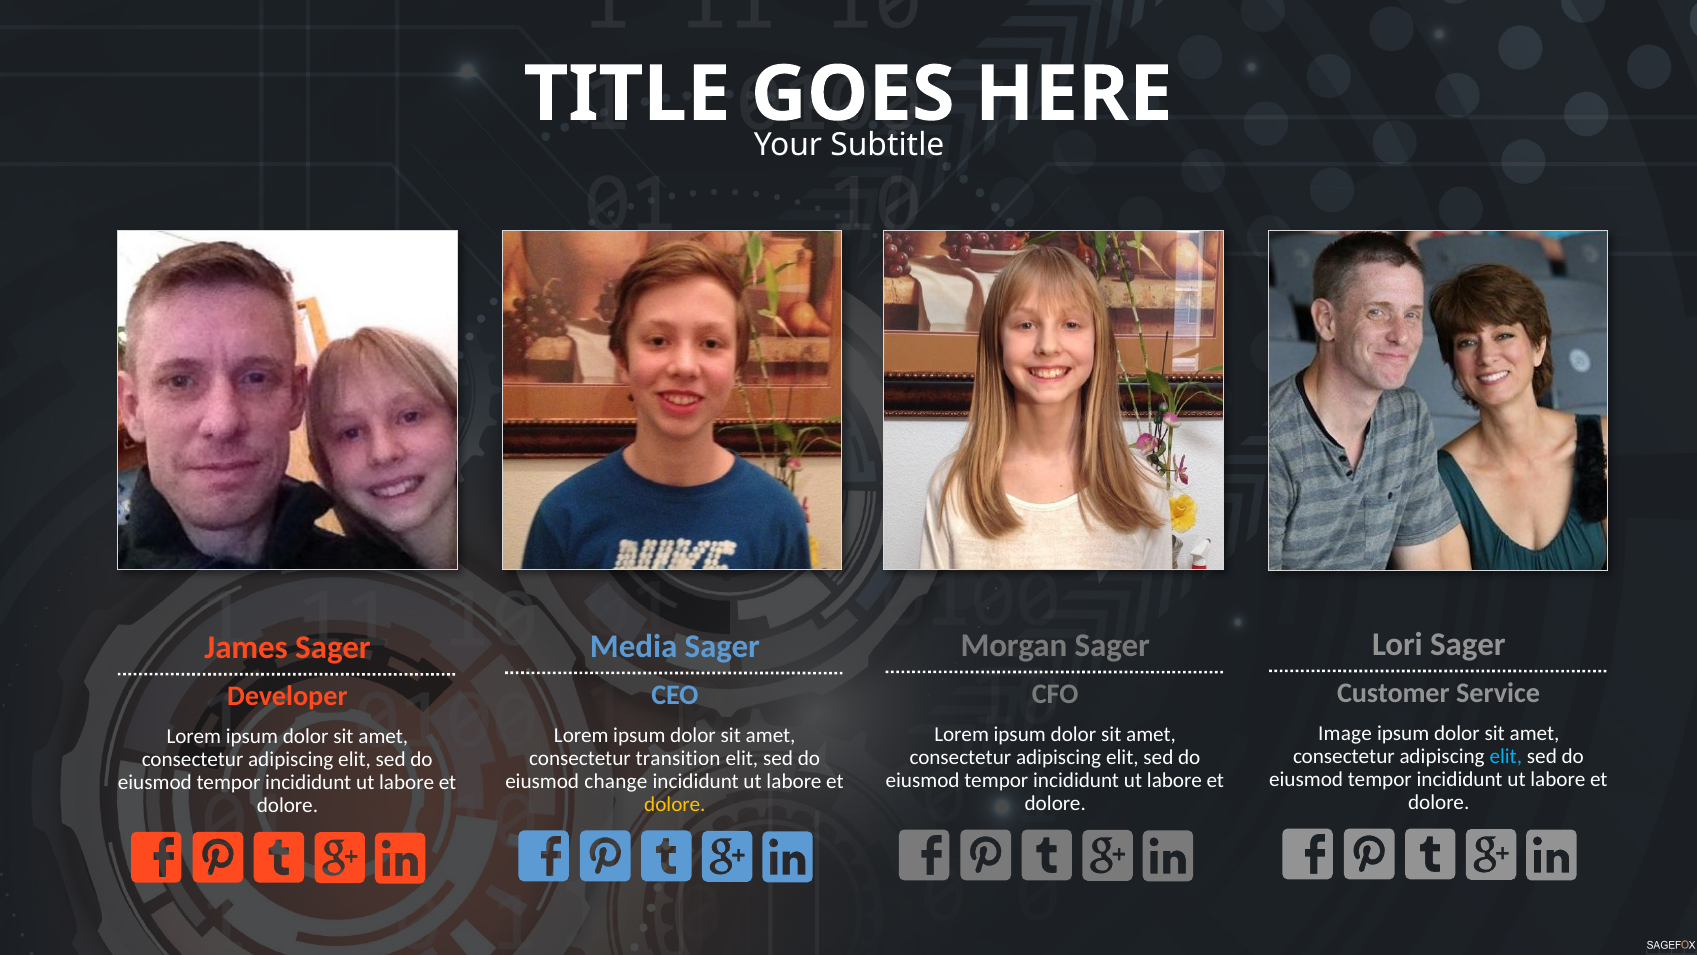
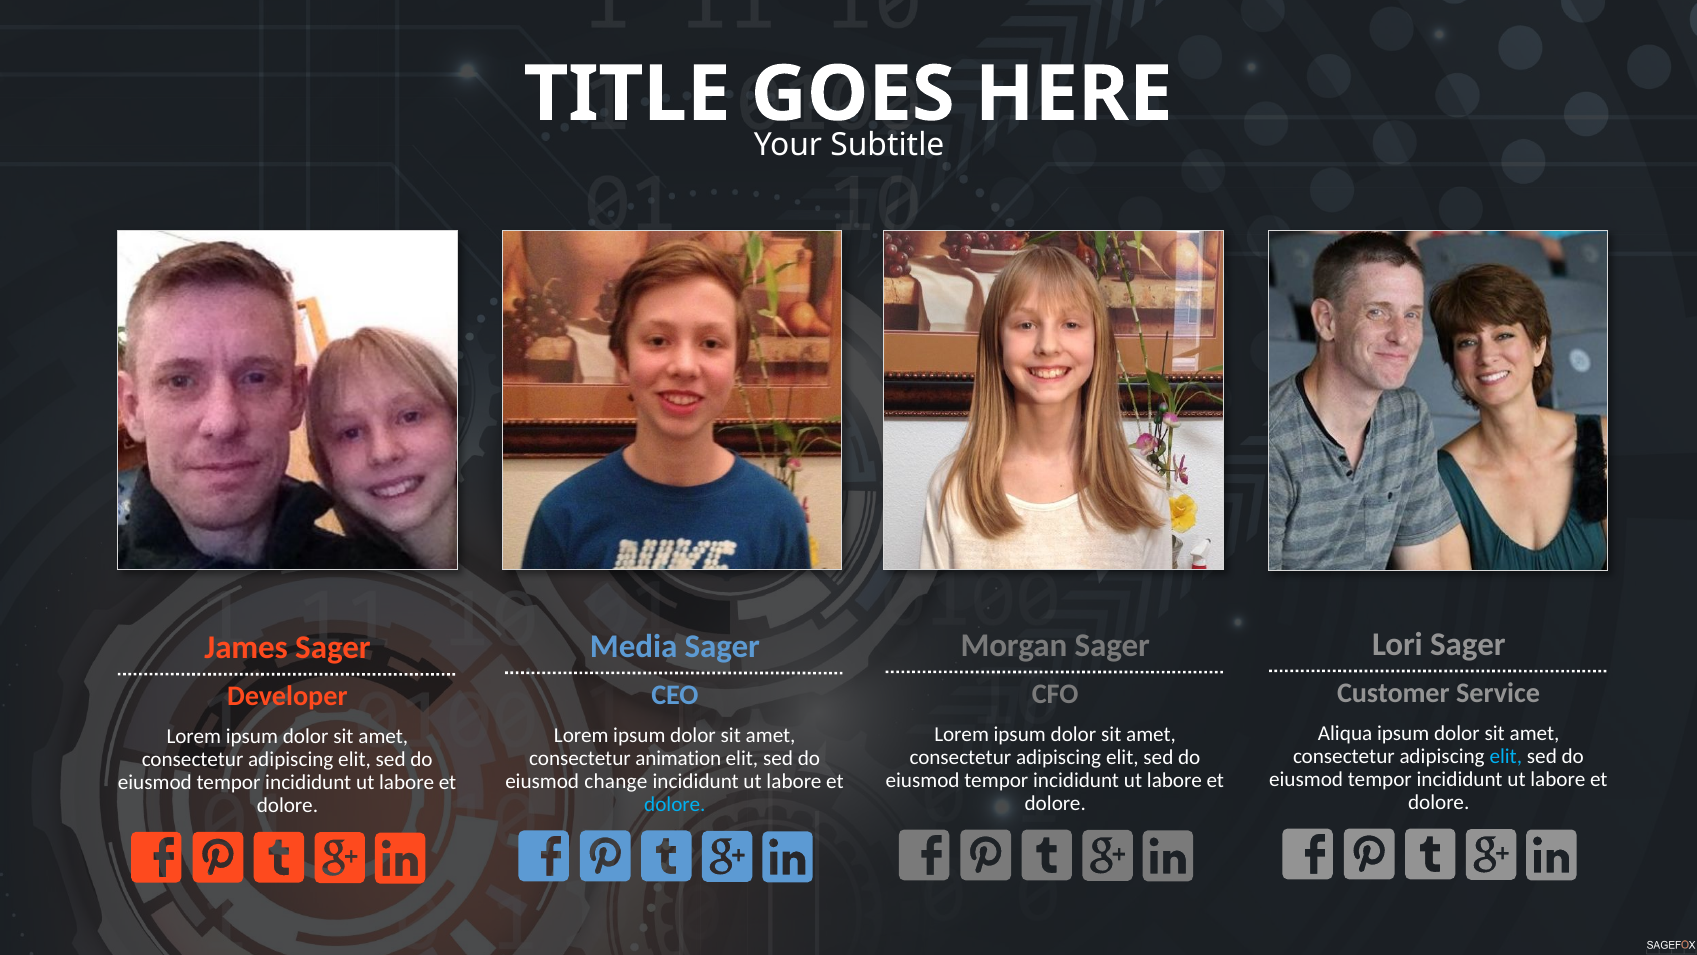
Image: Image -> Aliqua (1345, 733)
transition: transition -> animation (678, 758)
dolore colour: yellow -> light blue (675, 804)
